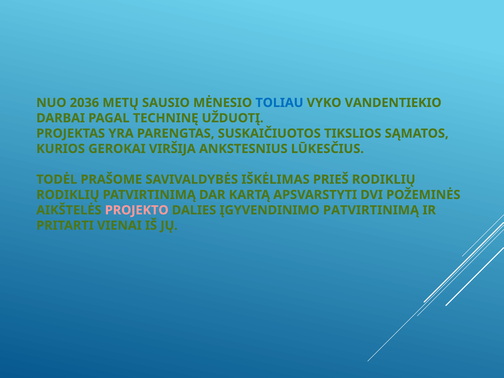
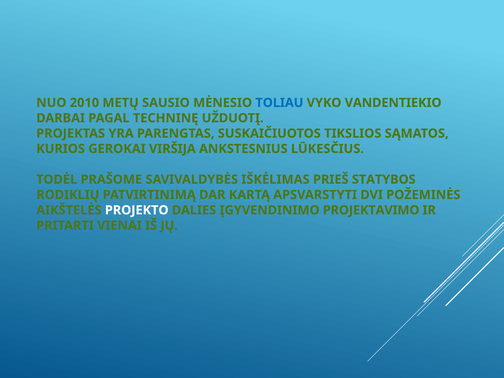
2036: 2036 -> 2010 (84, 103)
PRIEŠ RODIKLIŲ: RODIKLIŲ -> STATYBOS (384, 179)
PROJEKTO colour: pink -> white (137, 210)
ĮGYVENDINIMO PATVIRTINIMĄ: PATVIRTINIMĄ -> PROJEKTAVIMO (371, 210)
